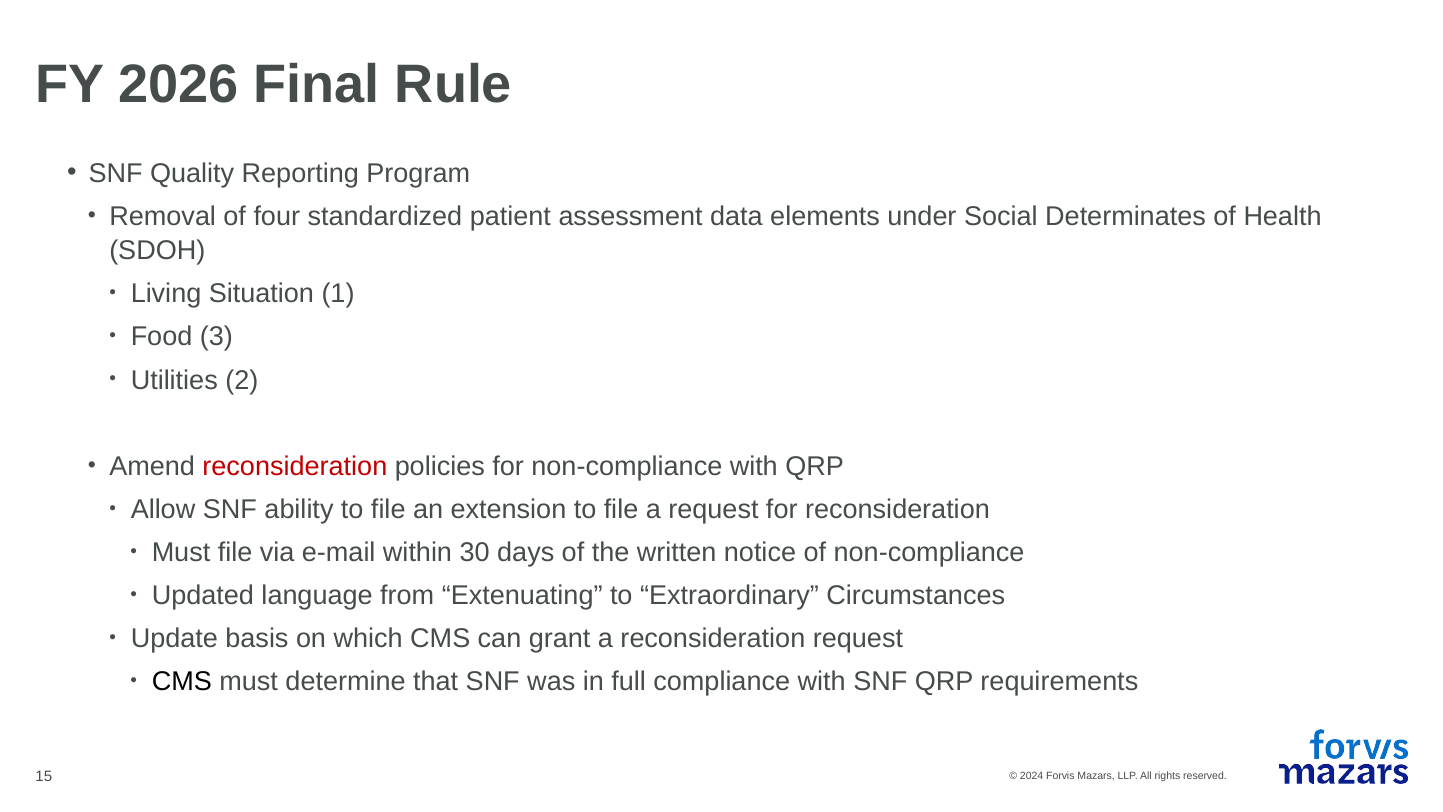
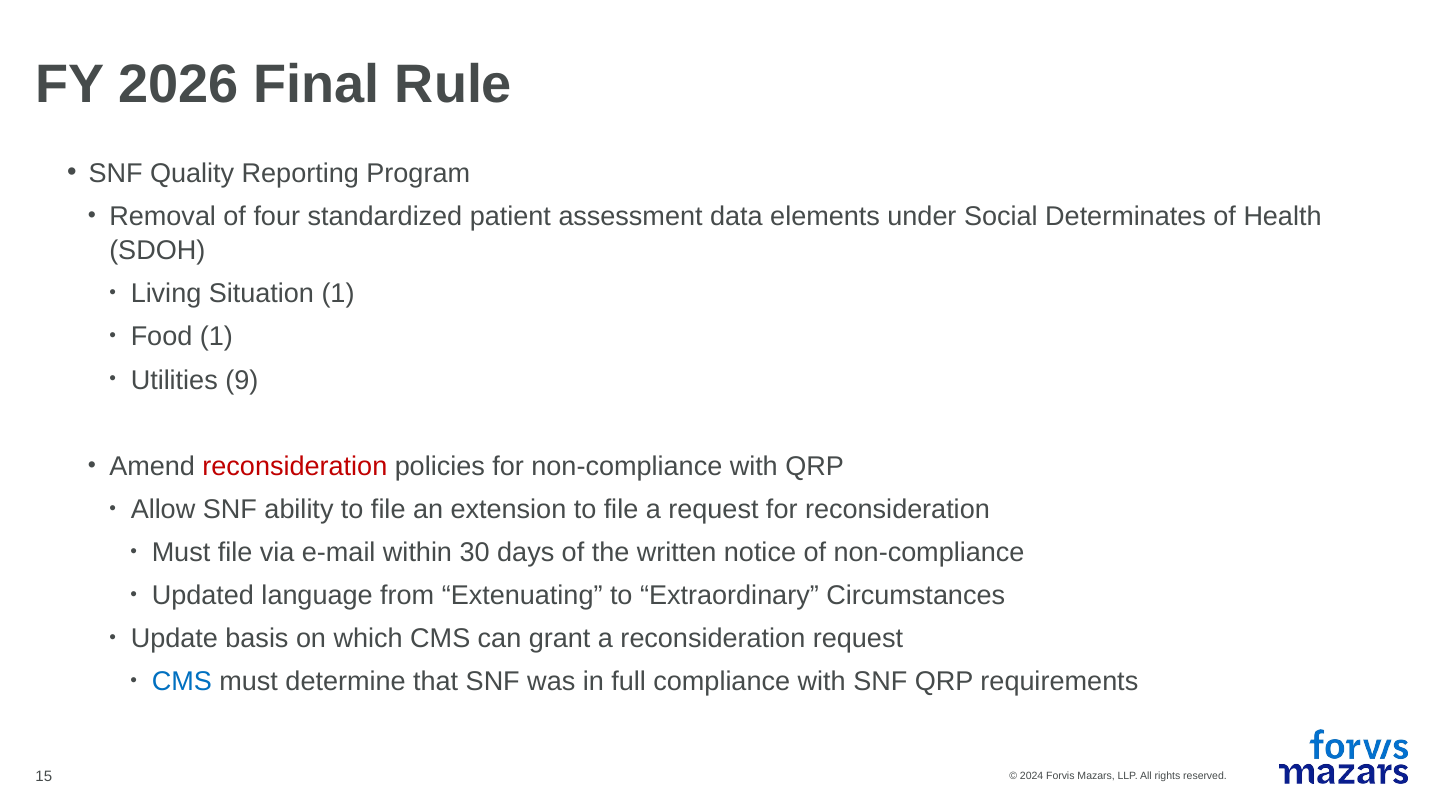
Food 3: 3 -> 1 (216, 337)
2: 2 -> 9 (242, 380)
CMS colour: black -> blue (182, 682)
